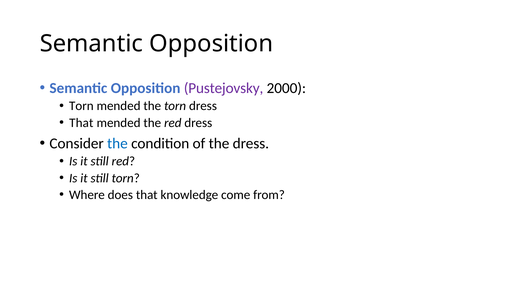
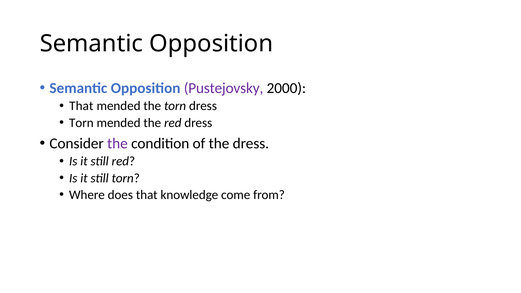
Torn: Torn -> That (81, 106)
That: That -> Torn (81, 123)
the colour: blue -> purple (117, 143)
